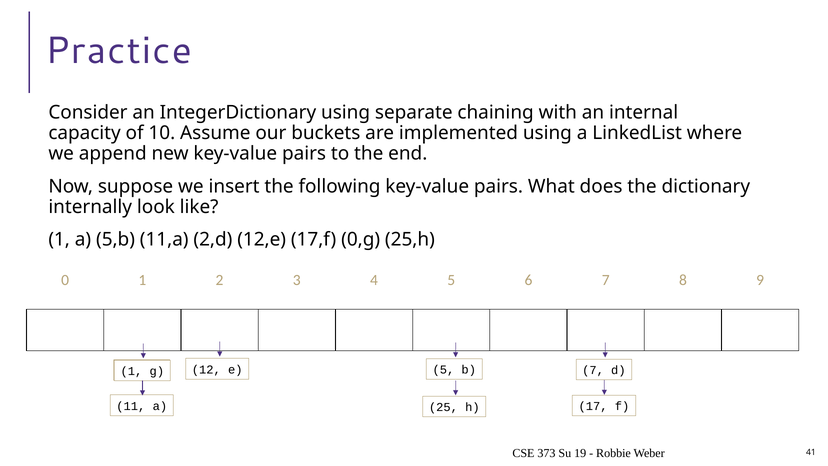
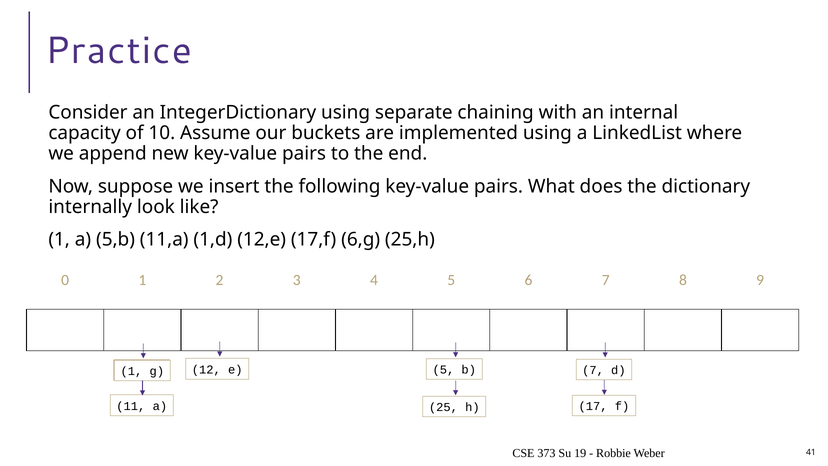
2,d: 2,d -> 1,d (213, 239)
0,g: 0,g -> 6,g (361, 239)
